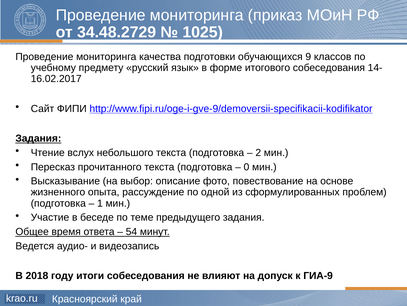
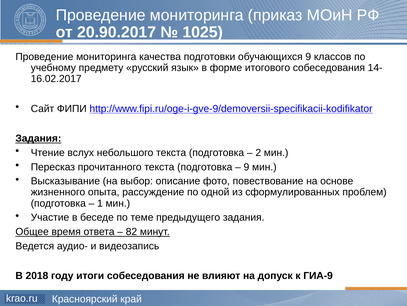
34.48.2729: 34.48.2729 -> 20.90.2017 (117, 32)
0: 0 -> 9 (246, 167)
54: 54 -> 82 (131, 231)
